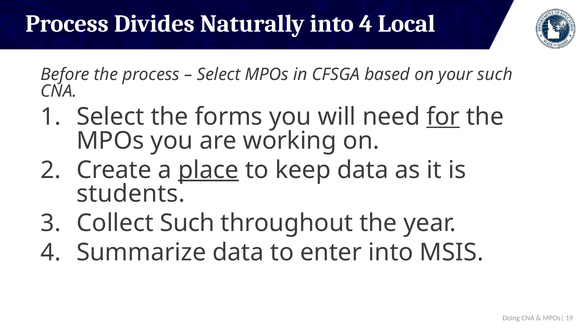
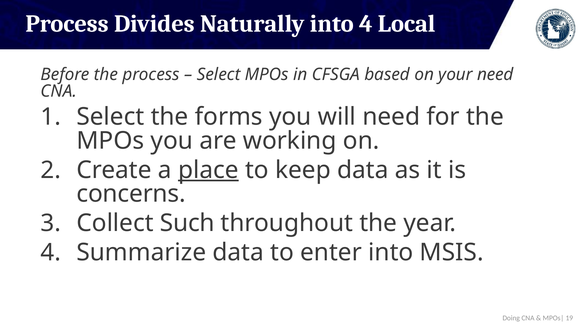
your such: such -> need (495, 75)
for underline: present -> none (443, 117)
students: students -> concerns (131, 194)
